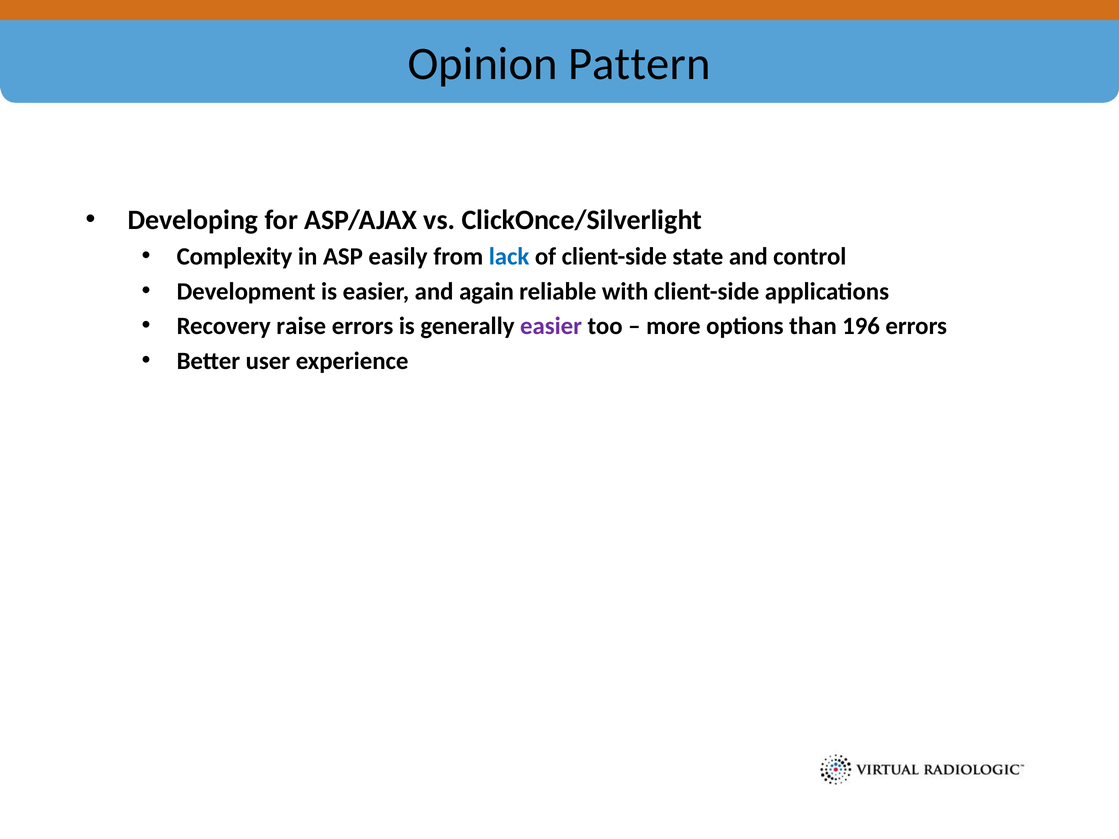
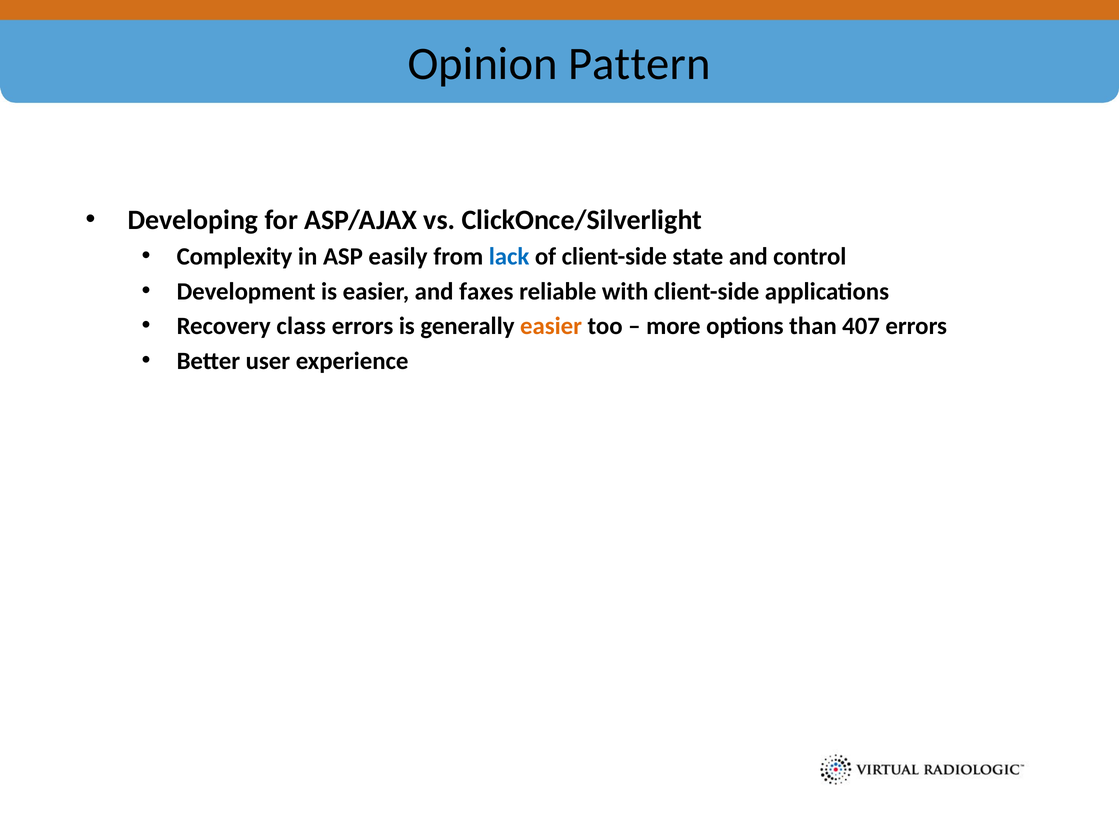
again: again -> faxes (486, 291)
raise: raise -> class (301, 326)
easier colour: purple -> orange (551, 326)
196: 196 -> 407 (861, 326)
